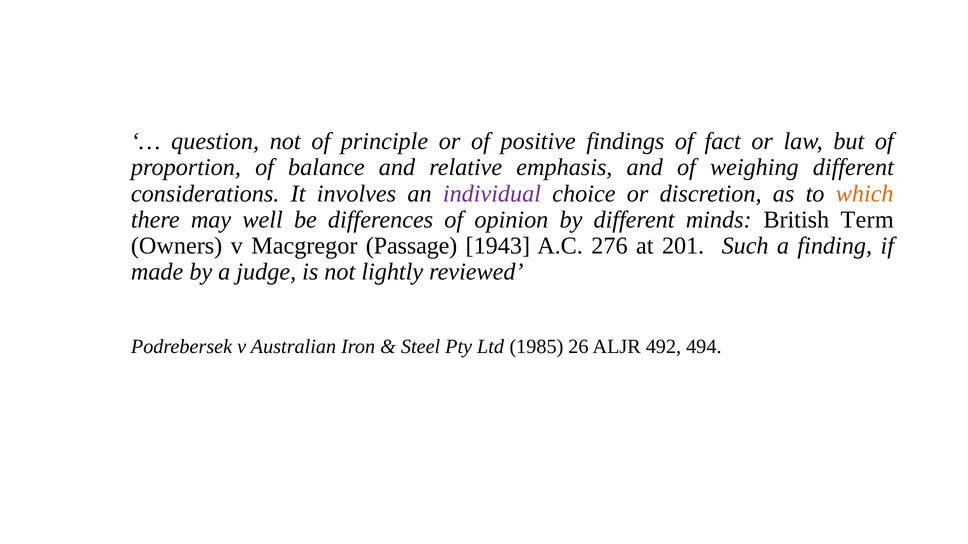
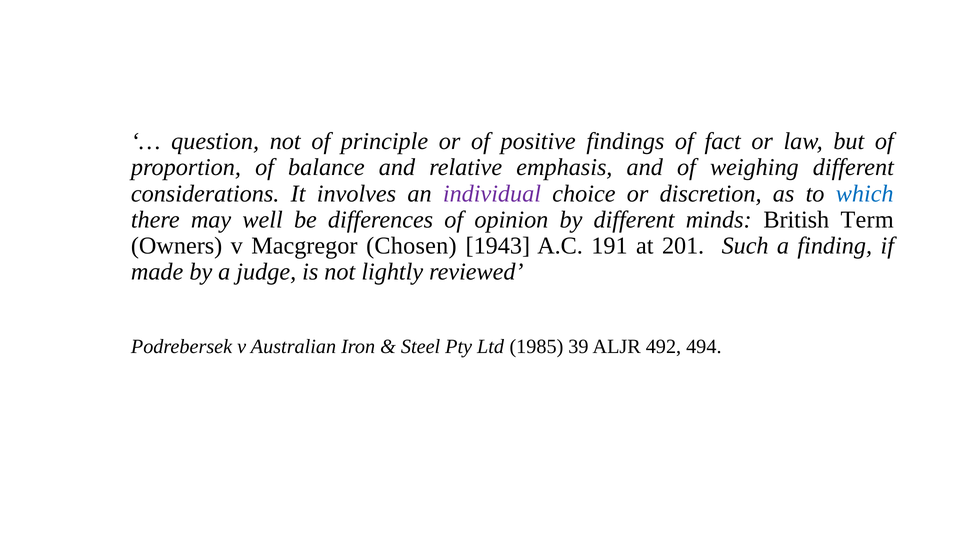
which colour: orange -> blue (865, 194)
Passage: Passage -> Chosen (411, 246)
276: 276 -> 191 (609, 246)
26: 26 -> 39 (578, 347)
